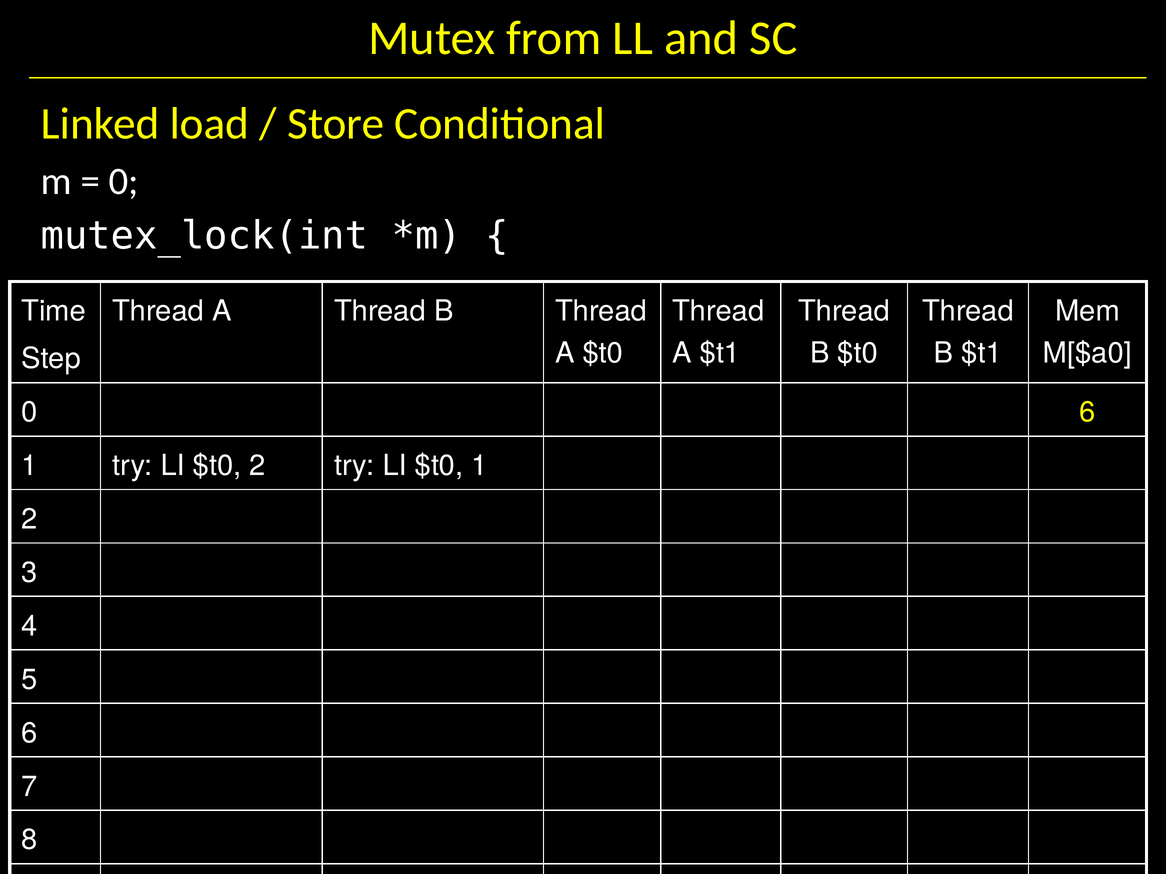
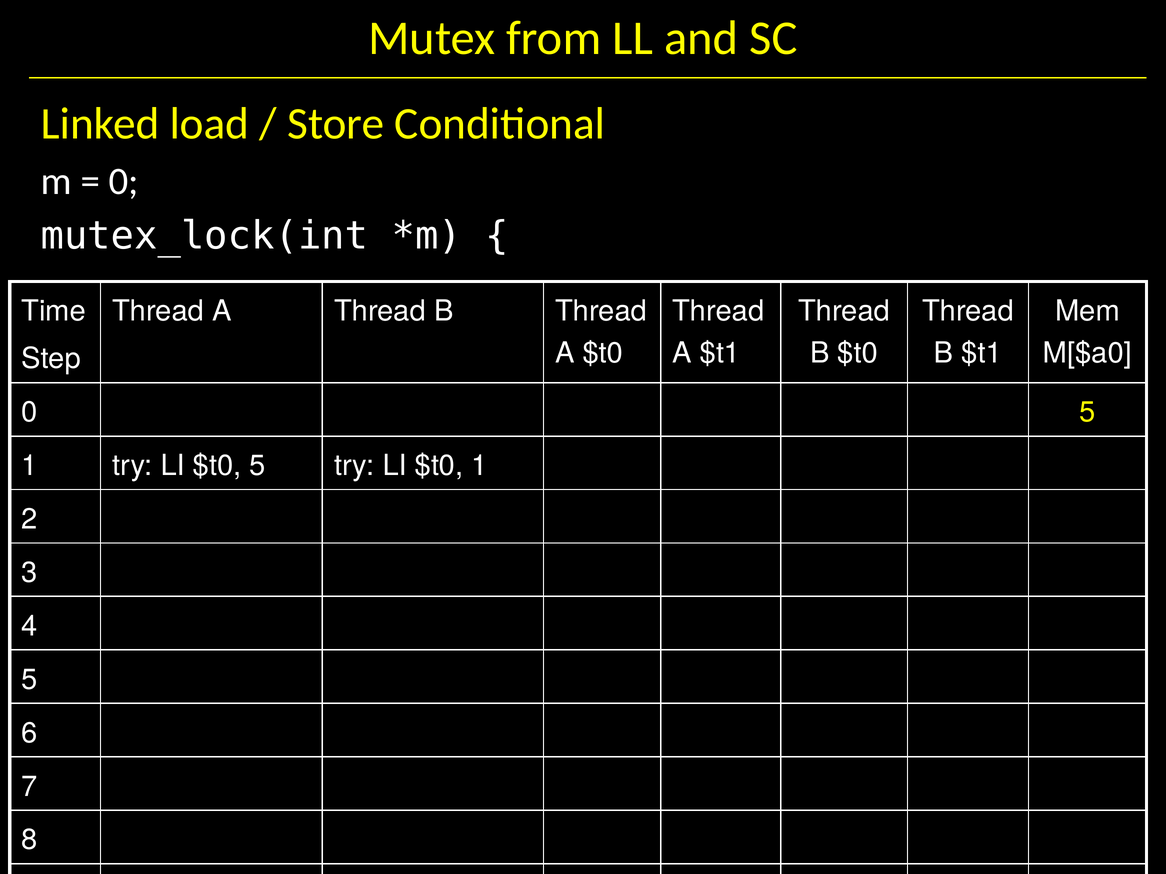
0 6: 6 -> 5 (1088, 412)
$t0 2: 2 -> 5 (258, 466)
